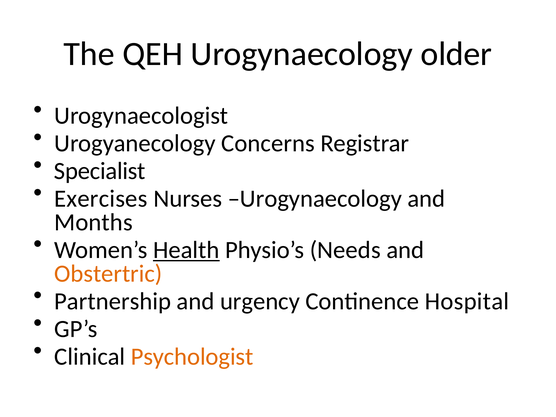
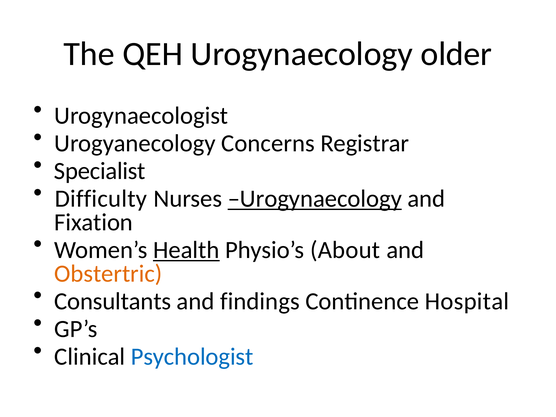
Exercises: Exercises -> Difficulty (101, 199)
Urogynaecology underline: none -> present (315, 199)
Months: Months -> Fixation (94, 222)
Needs: Needs -> About (345, 250)
Partnership: Partnership -> Consultants (113, 301)
urgency: urgency -> findings (260, 301)
Psychologist colour: orange -> blue (192, 357)
